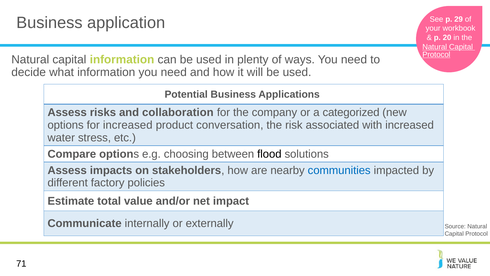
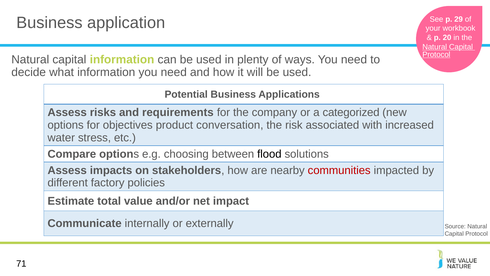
collaboration: collaboration -> requirements (178, 112)
for increased: increased -> objectives (128, 125)
communities colour: blue -> red (339, 170)
